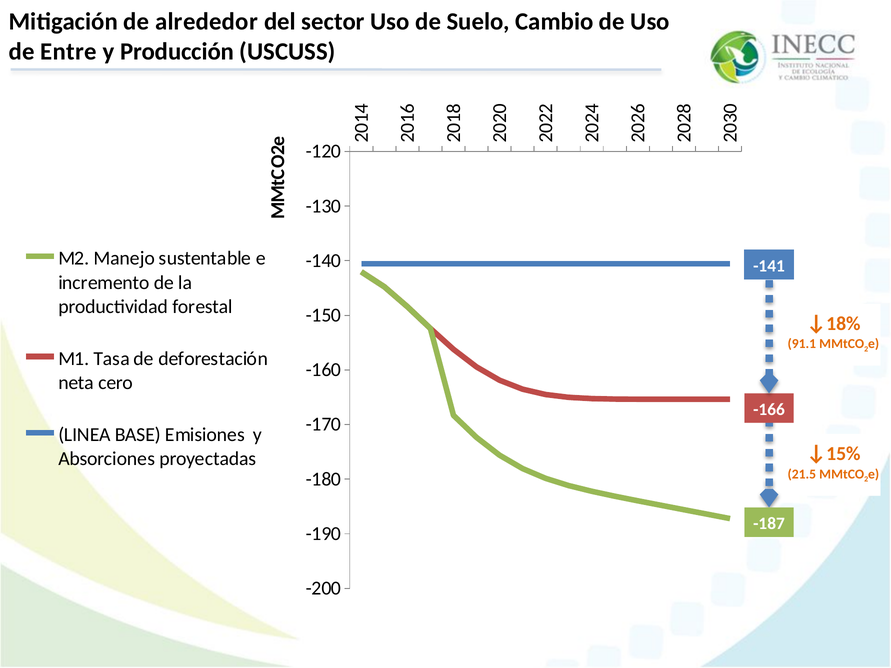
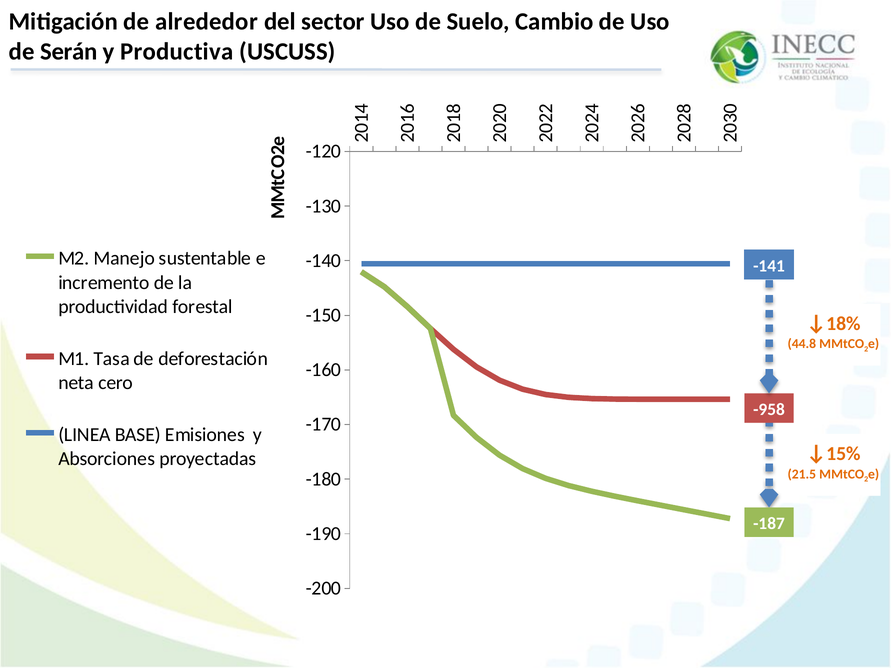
Entre: Entre -> Serán (69, 51)
Producción: Producción -> Productiva (177, 51)
91.1: 91.1 -> 44.8 (802, 344)
-166: -166 -> -958 (769, 409)
